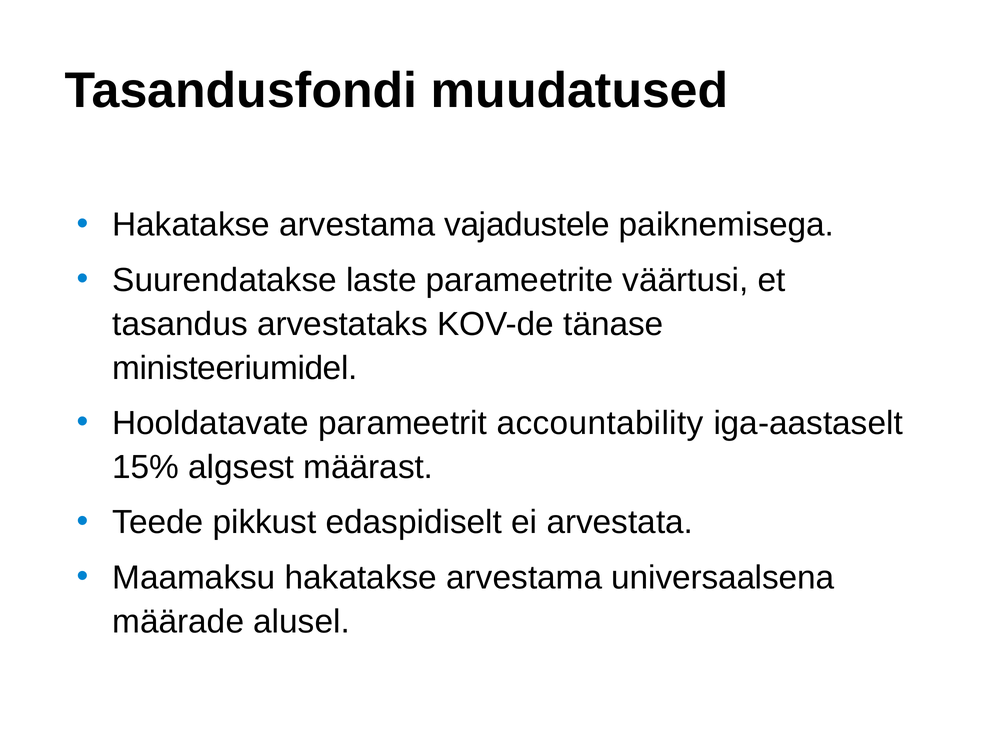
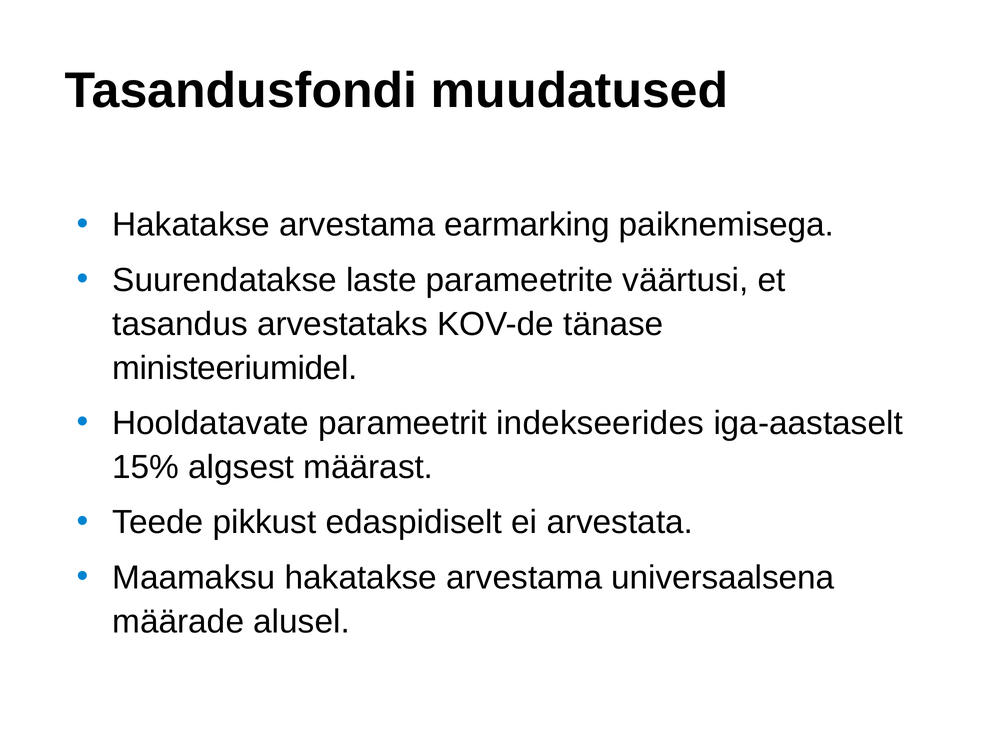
vajadustele: vajadustele -> earmarking (527, 225)
accountability: accountability -> indekseerides (600, 424)
